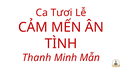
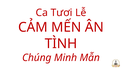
Thanh: Thanh -> Chúng (37, 57)
